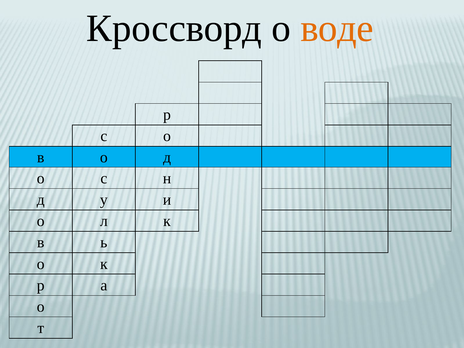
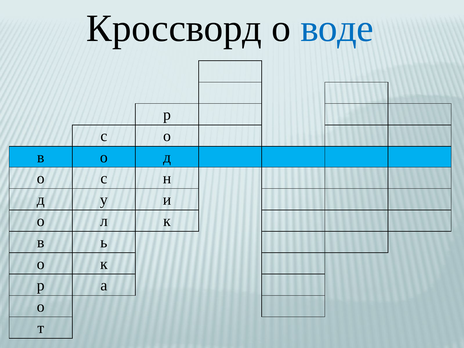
воде colour: orange -> blue (337, 28)
